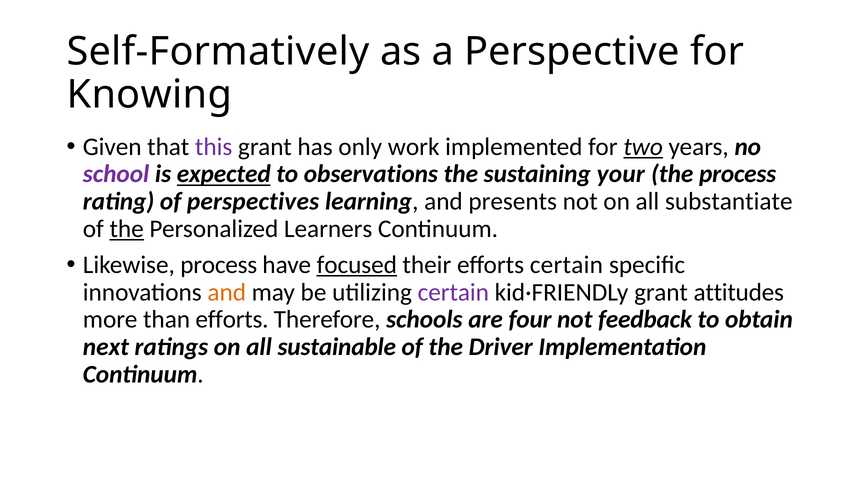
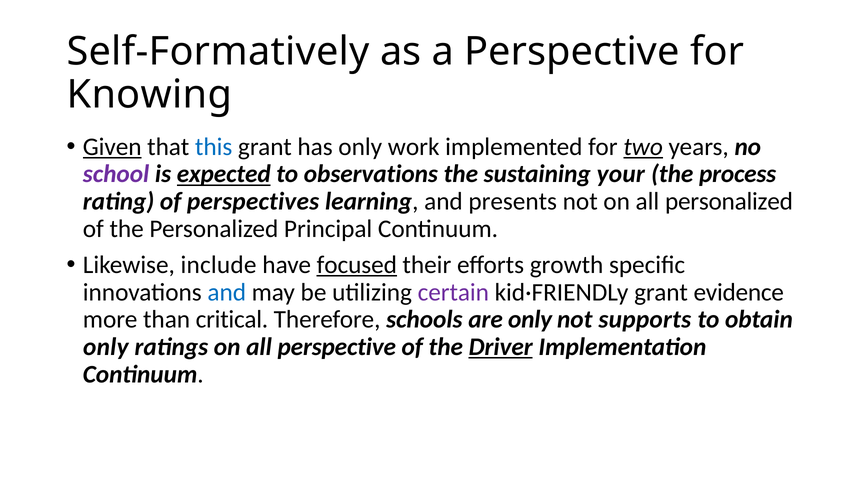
Given underline: none -> present (112, 147)
this colour: purple -> blue (214, 147)
all substantiate: substantiate -> personalized (729, 201)
the underline: present -> none (127, 229)
Learners: Learners -> Principal (328, 229)
Likewise process: process -> include (219, 265)
efforts certain: certain -> growth (567, 265)
and colour: orange -> blue (227, 292)
attitudes: attitudes -> evidence (739, 292)
than efforts: efforts -> critical (232, 319)
are four: four -> only (530, 319)
feedback: feedback -> supports (645, 319)
next: next -> only (106, 347)
all sustainable: sustainable -> perspective (337, 347)
Driver underline: none -> present (501, 347)
